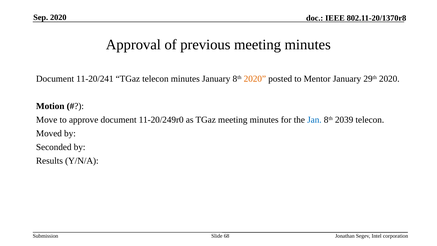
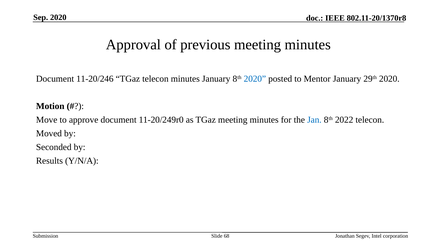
11-20/241: 11-20/241 -> 11-20/246 (95, 79)
2020 colour: orange -> blue (255, 79)
2039: 2039 -> 2022 (344, 120)
